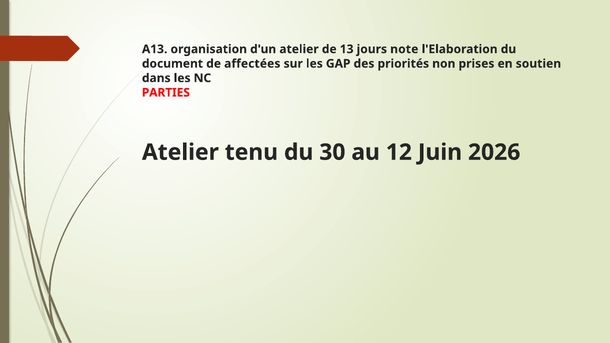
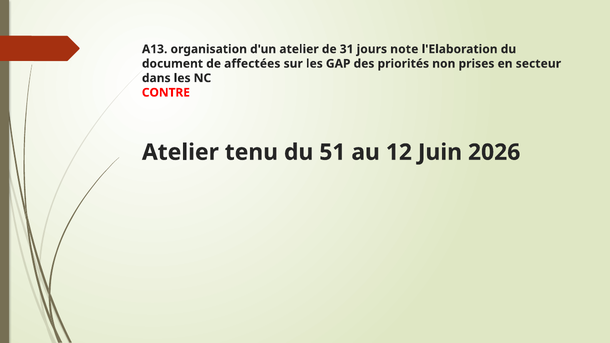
13: 13 -> 31 (347, 49)
soutien: soutien -> secteur (538, 64)
PARTIES: PARTIES -> CONTRE (166, 93)
30: 30 -> 51 (332, 152)
